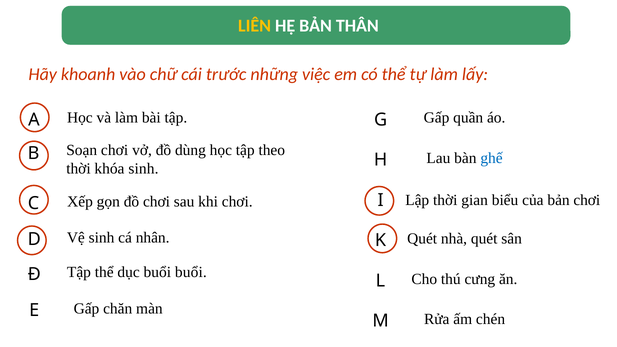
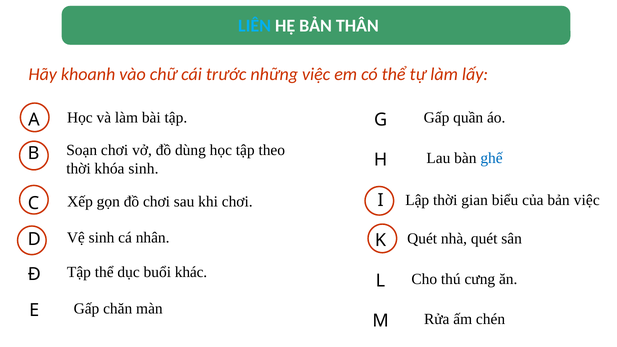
LIÊN colour: yellow -> light blue (255, 26)
bản chơi: chơi -> việc (587, 200)
buổi buổi: buổi -> khác (191, 272)
